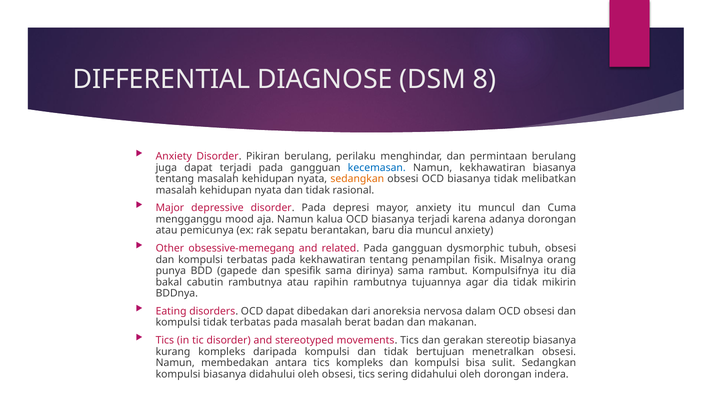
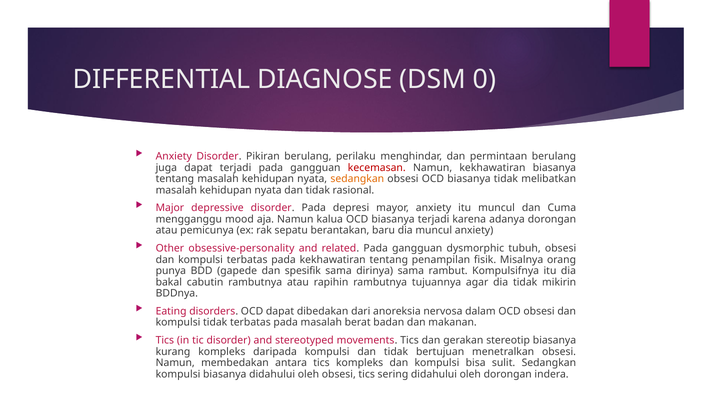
8: 8 -> 0 (484, 79)
kecemasan colour: blue -> red (377, 167)
obsessive-memegang: obsessive-memegang -> obsessive-personality (241, 248)
